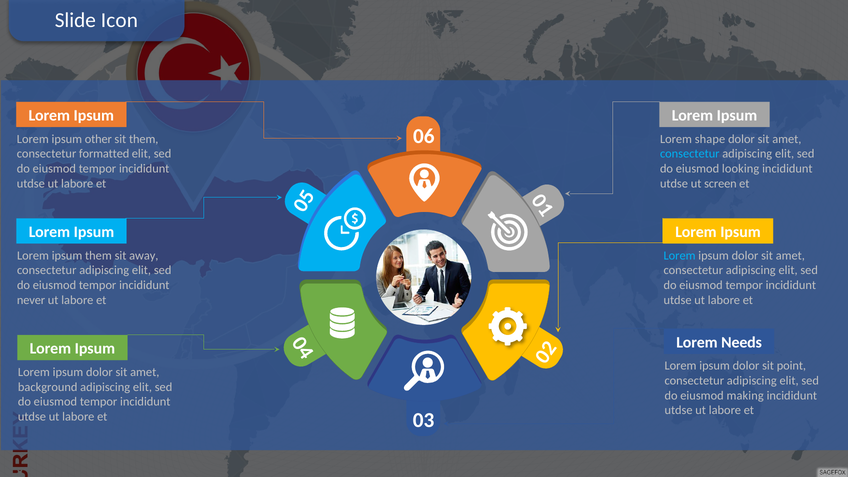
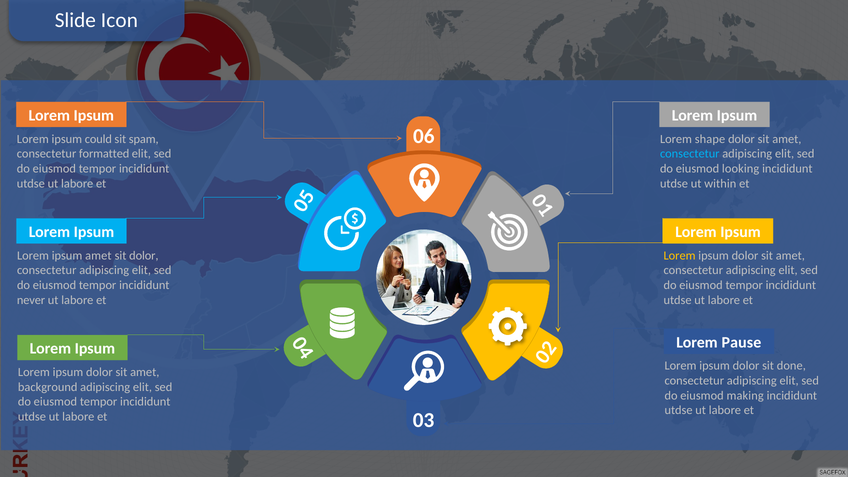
other: other -> could (98, 139)
sit them: them -> spam (144, 139)
screen: screen -> within (720, 184)
ipsum them: them -> amet (98, 255)
sit away: away -> dolor (144, 255)
Lorem colour: light blue -> yellow (680, 255)
Needs: Needs -> Pause (741, 342)
point: point -> done (791, 366)
